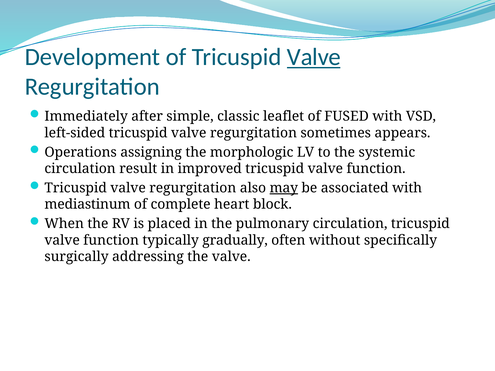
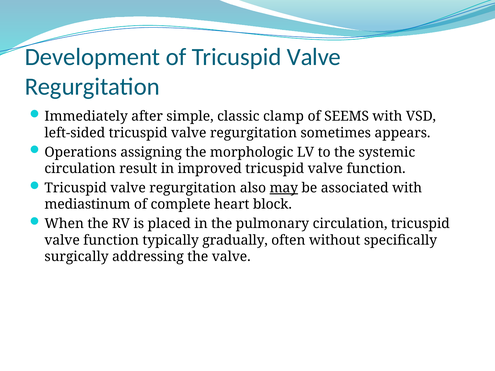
Valve underline: present -> none (314, 57)
leaflet: leaflet -> clamp (284, 116)
FUSED: FUSED -> SEEMS (347, 116)
